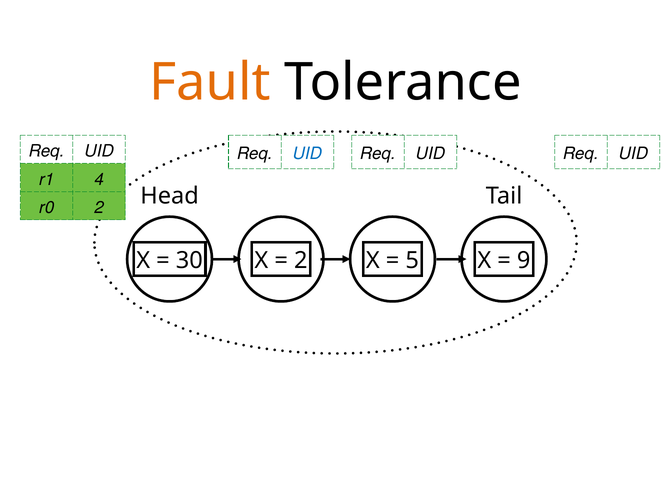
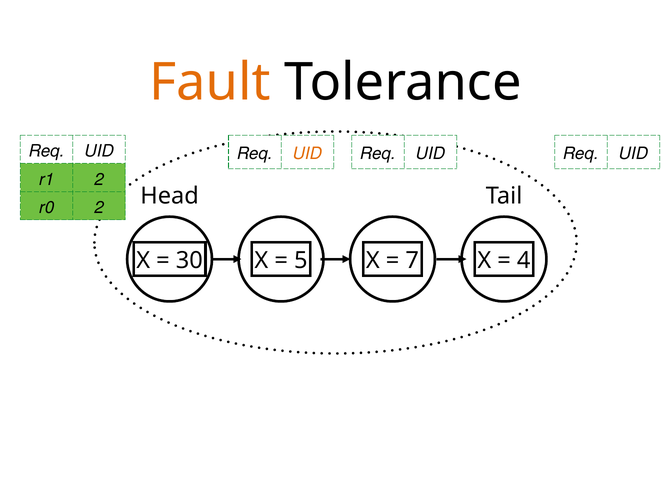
UID colour: blue -> orange (307, 154)
r1 4: 4 -> 2 (99, 180)
2: 2 -> 5 (301, 261)
5: 5 -> 7 (412, 261)
9: 9 -> 4 (524, 261)
